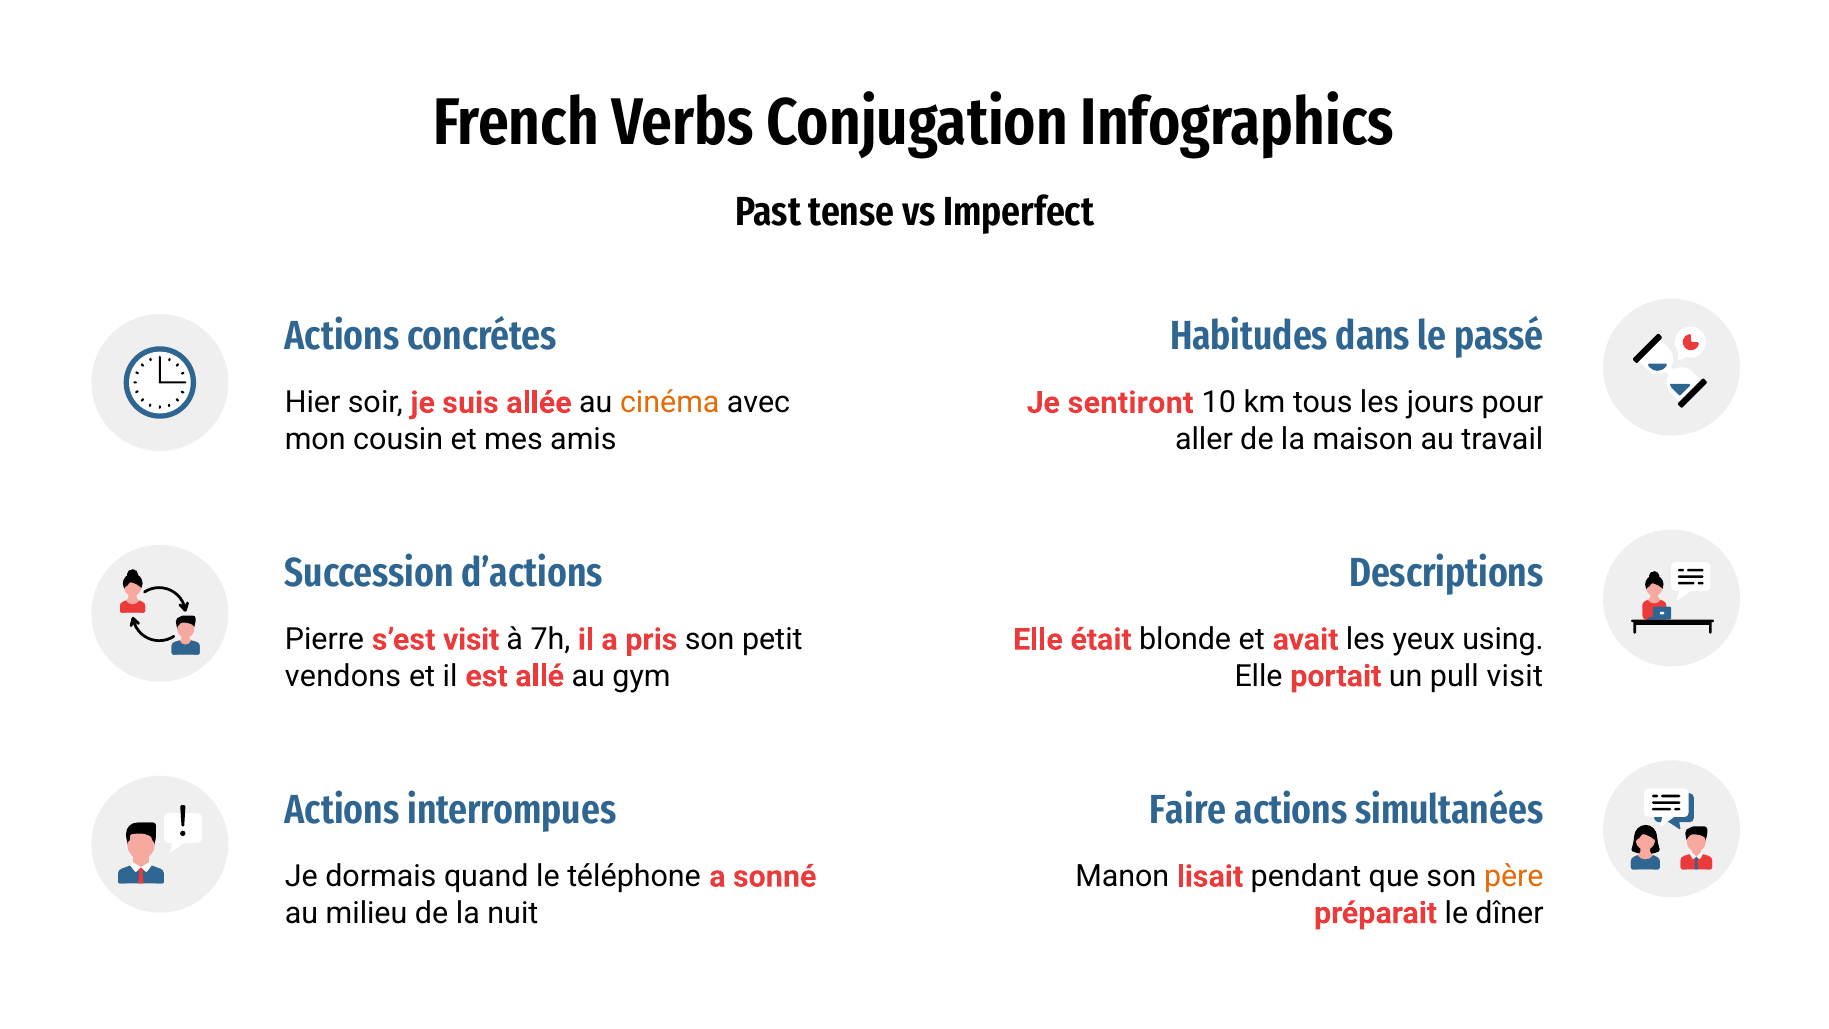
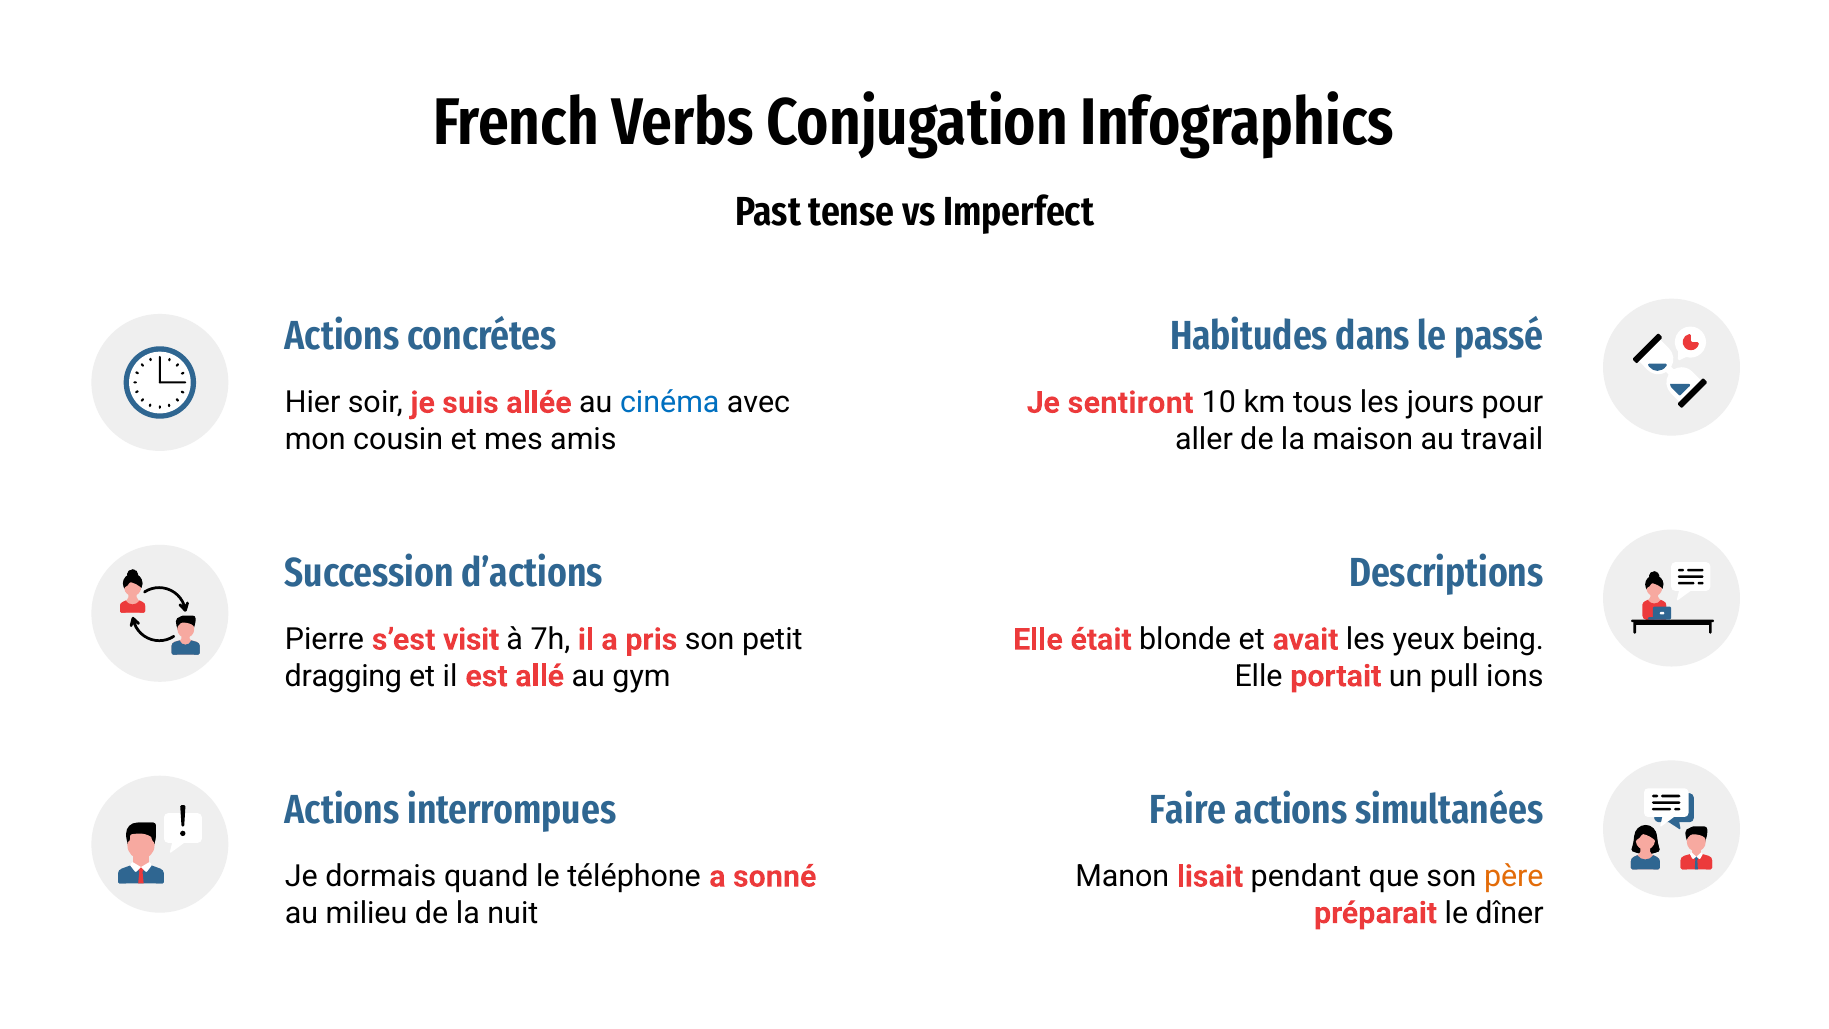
cinéma colour: orange -> blue (670, 403)
using: using -> being (1503, 640)
vendons: vendons -> dragging (343, 676)
pull visit: visit -> ions (1515, 676)
